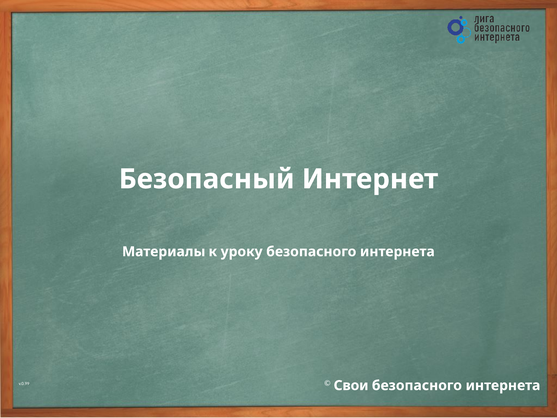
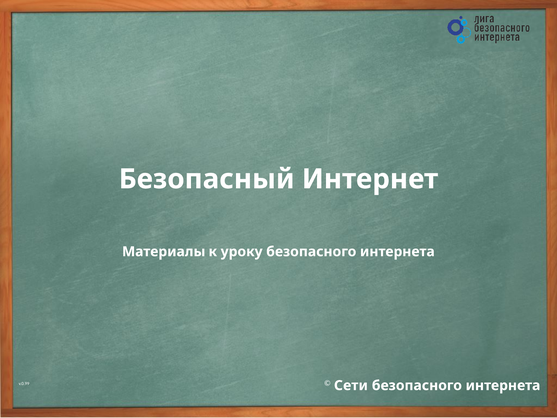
Свои: Свои -> Сети (351, 385)
